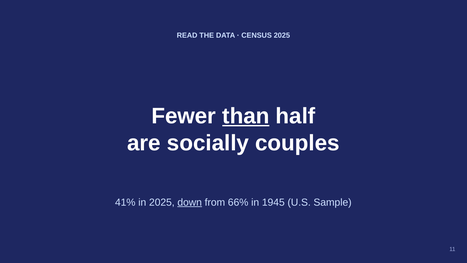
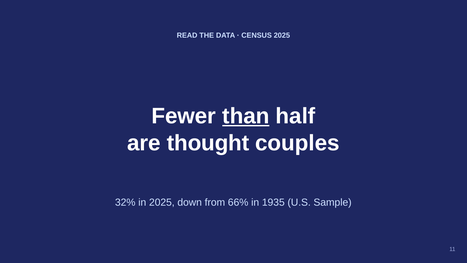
socially: socially -> thought (208, 143)
41%: 41% -> 32% (125, 202)
down underline: present -> none (190, 202)
1945: 1945 -> 1935 (273, 202)
